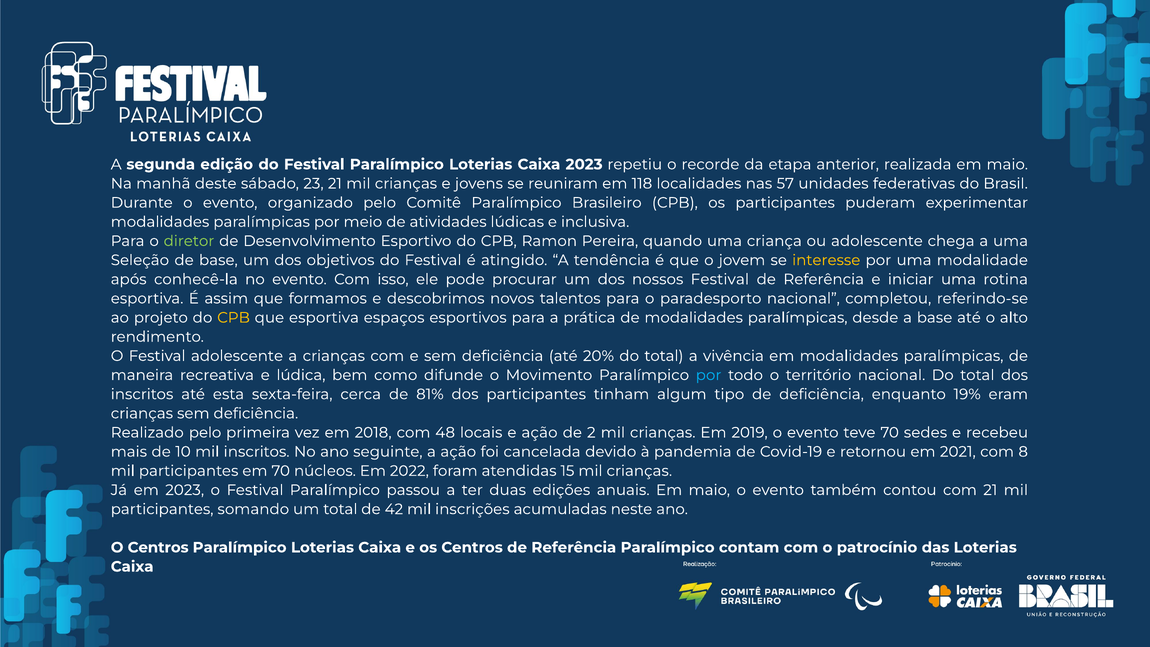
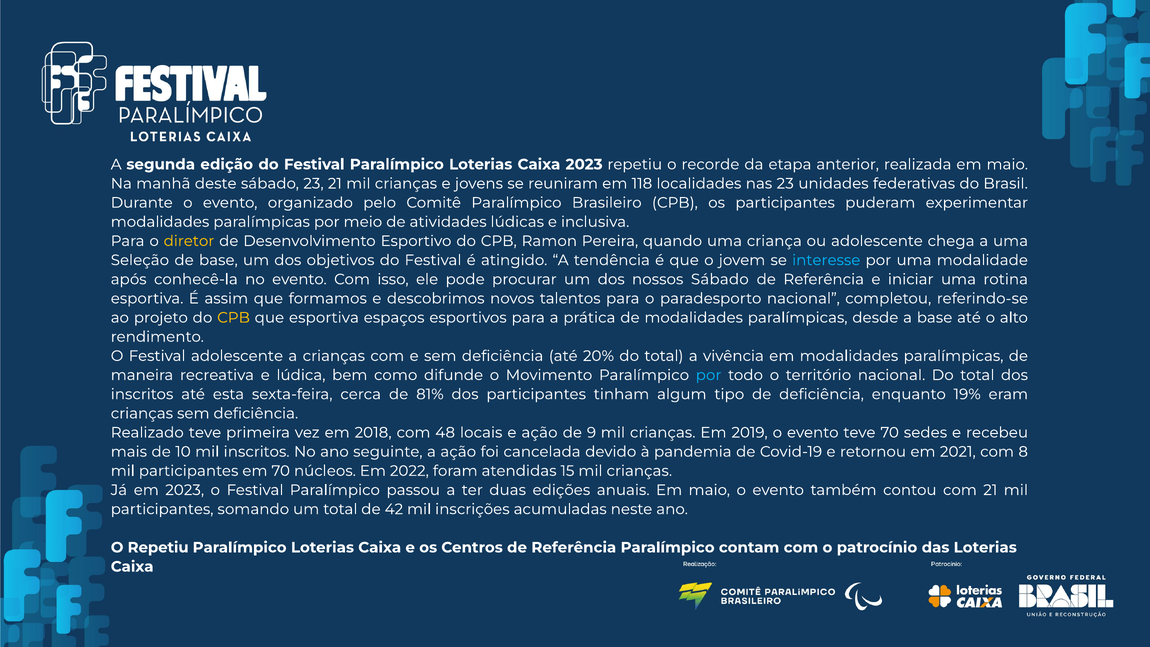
nas 57: 57 -> 23 (785, 184)
diretor colour: light green -> yellow (189, 241)
interesse colour: yellow -> light blue (826, 260)
nossos Festival: Festival -> Sábado (720, 279)
Realizado pelo: pelo -> teve (205, 432)
2: 2 -> 9 (591, 432)
O Centros: Centros -> Repetiu (158, 547)
